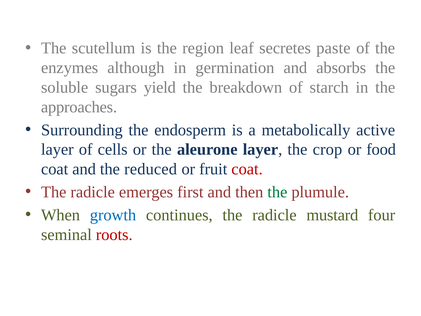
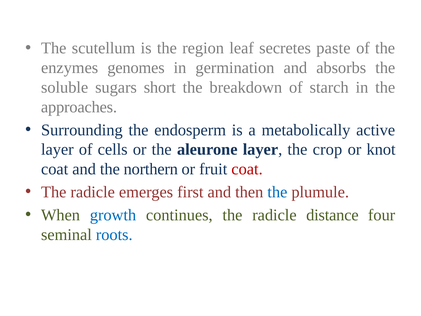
although: although -> genomes (136, 68)
yield: yield -> short (160, 87)
food: food -> knot (381, 149)
reduced: reduced -> northern (151, 169)
the colour: green -> blue (277, 192)
mustard: mustard -> distance (332, 215)
roots colour: red -> blue (114, 234)
